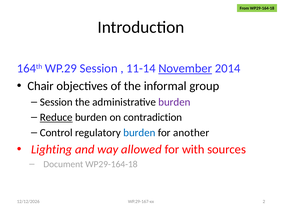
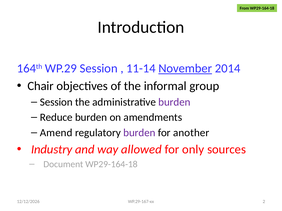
Reduce underline: present -> none (56, 118)
contradiction: contradiction -> amendments (153, 118)
Control: Control -> Amend (56, 133)
burden colour: blue -> purple (139, 133)
Lighting: Lighting -> Industry (52, 150)
with: with -> only (193, 150)
